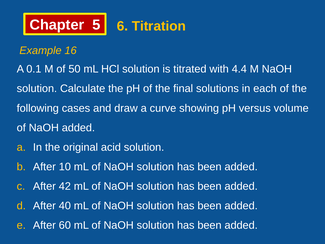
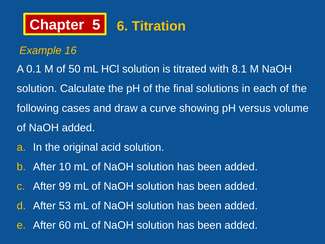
4.4: 4.4 -> 8.1 (239, 69)
42: 42 -> 99 (65, 186)
40: 40 -> 53 (65, 206)
